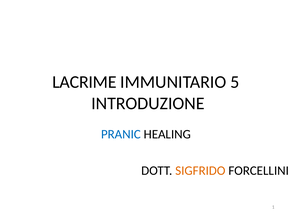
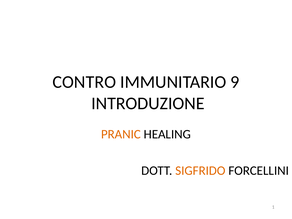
LACRIME: LACRIME -> CONTRO (84, 82)
5: 5 -> 9 (235, 82)
PRANIC colour: blue -> orange (121, 134)
